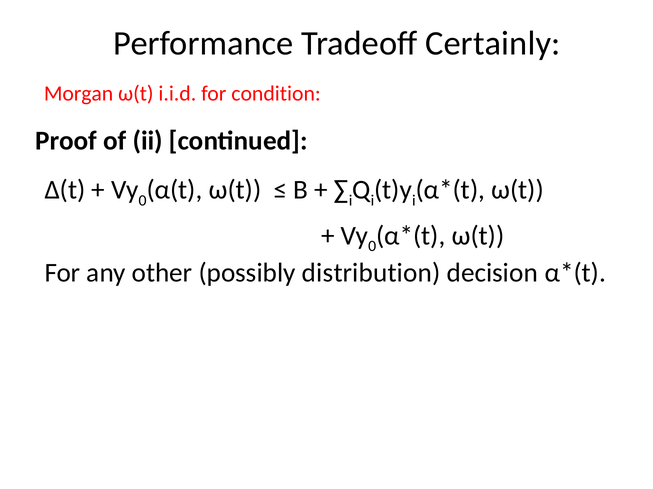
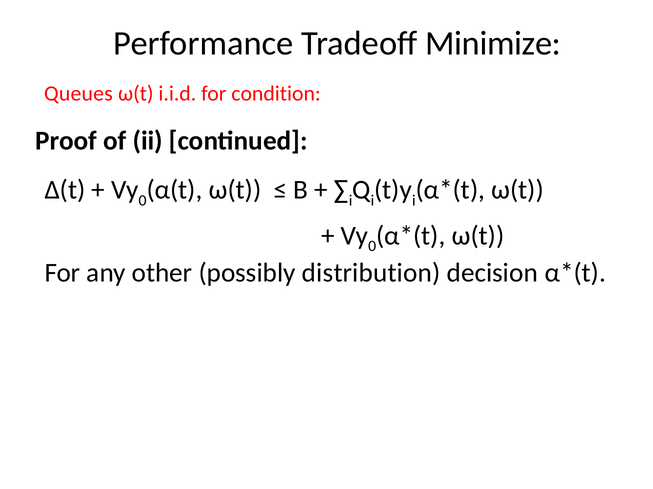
Certainly: Certainly -> Minimize (493, 43)
Morgan: Morgan -> Queues (78, 94)
